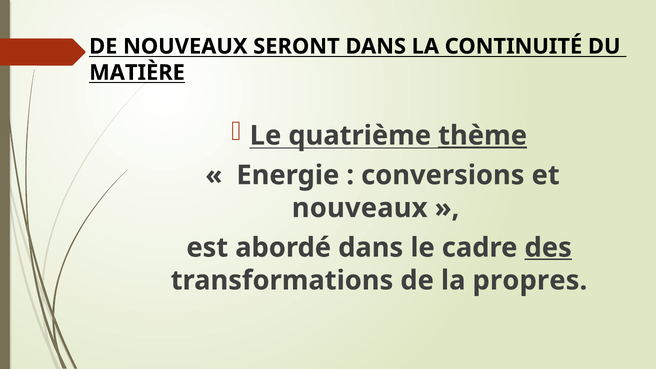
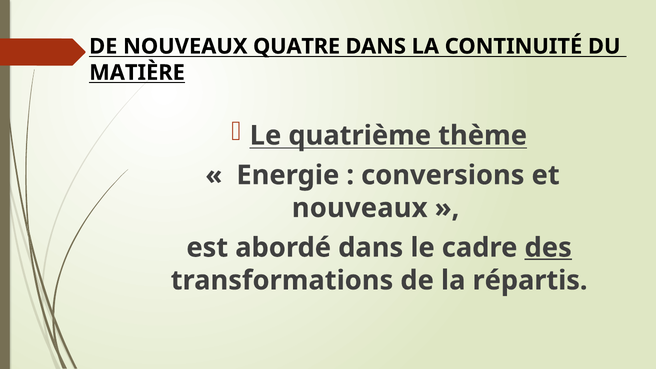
SERONT: SERONT -> QUATRE (297, 46)
thème underline: present -> none (483, 136)
propres: propres -> répartis (530, 280)
